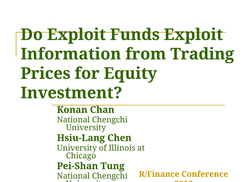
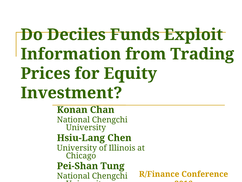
Do Exploit: Exploit -> Deciles (76, 35)
